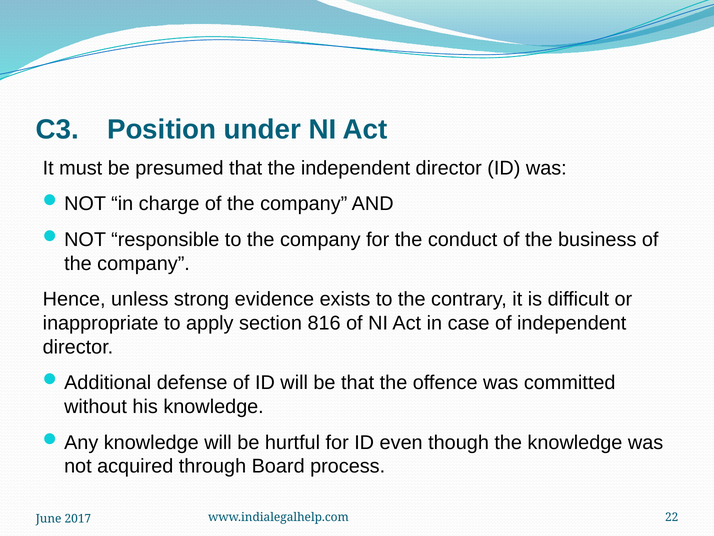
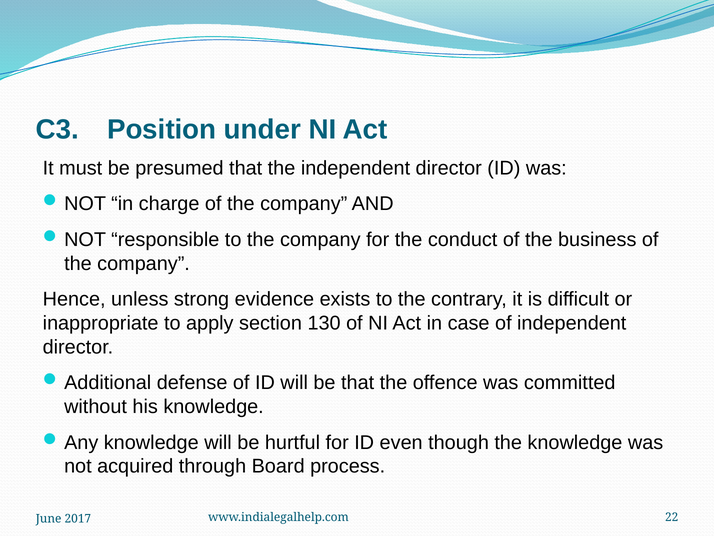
816: 816 -> 130 (324, 323)
